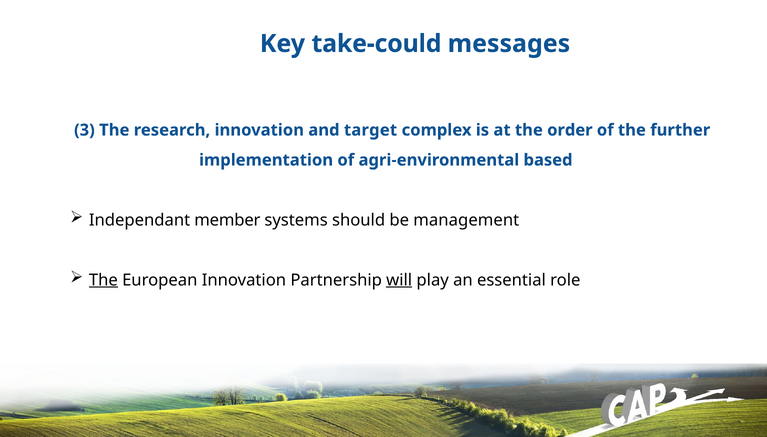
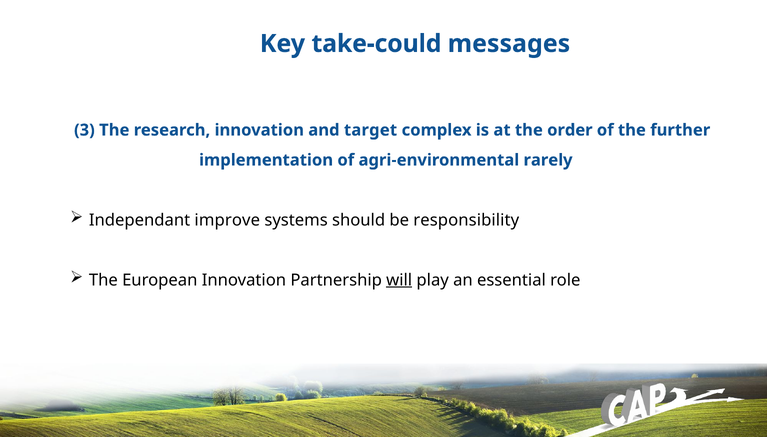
based: based -> rarely (548, 160)
member: member -> improve (227, 220)
management: management -> responsibility (466, 220)
The underline: present -> none (103, 280)
